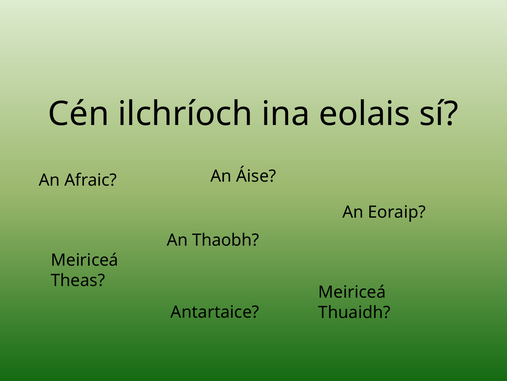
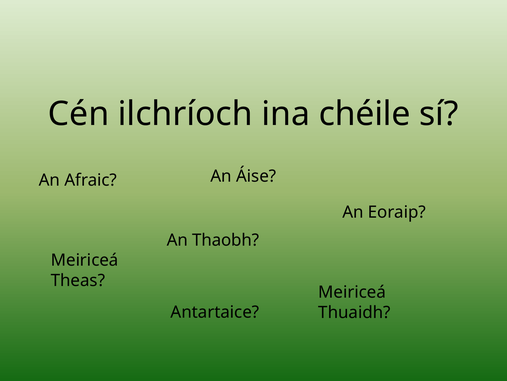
eolais: eolais -> chéile (365, 114)
